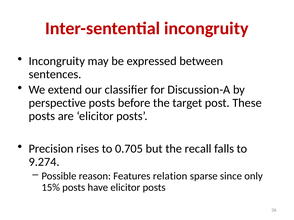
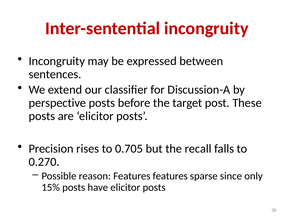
9.274: 9.274 -> 0.270 (44, 162)
Features relation: relation -> features (170, 176)
